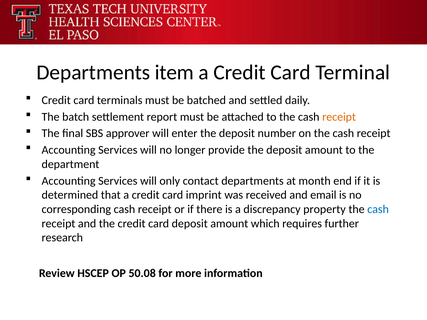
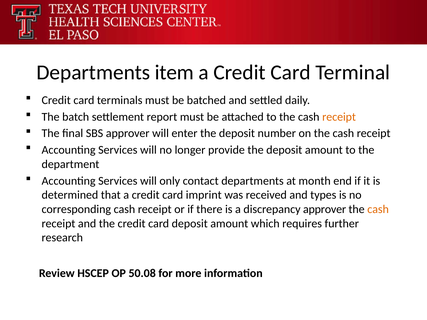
email: email -> types (323, 195)
discrepancy property: property -> approver (325, 209)
cash colour: blue -> orange (378, 209)
